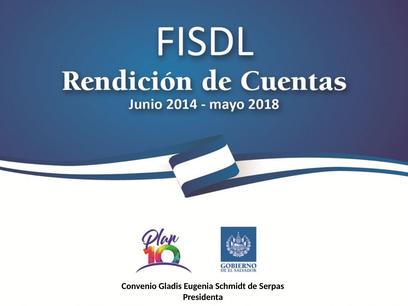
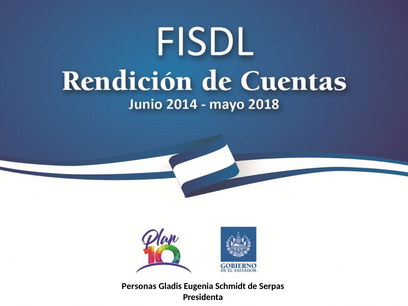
Convenio: Convenio -> Personas (139, 286)
